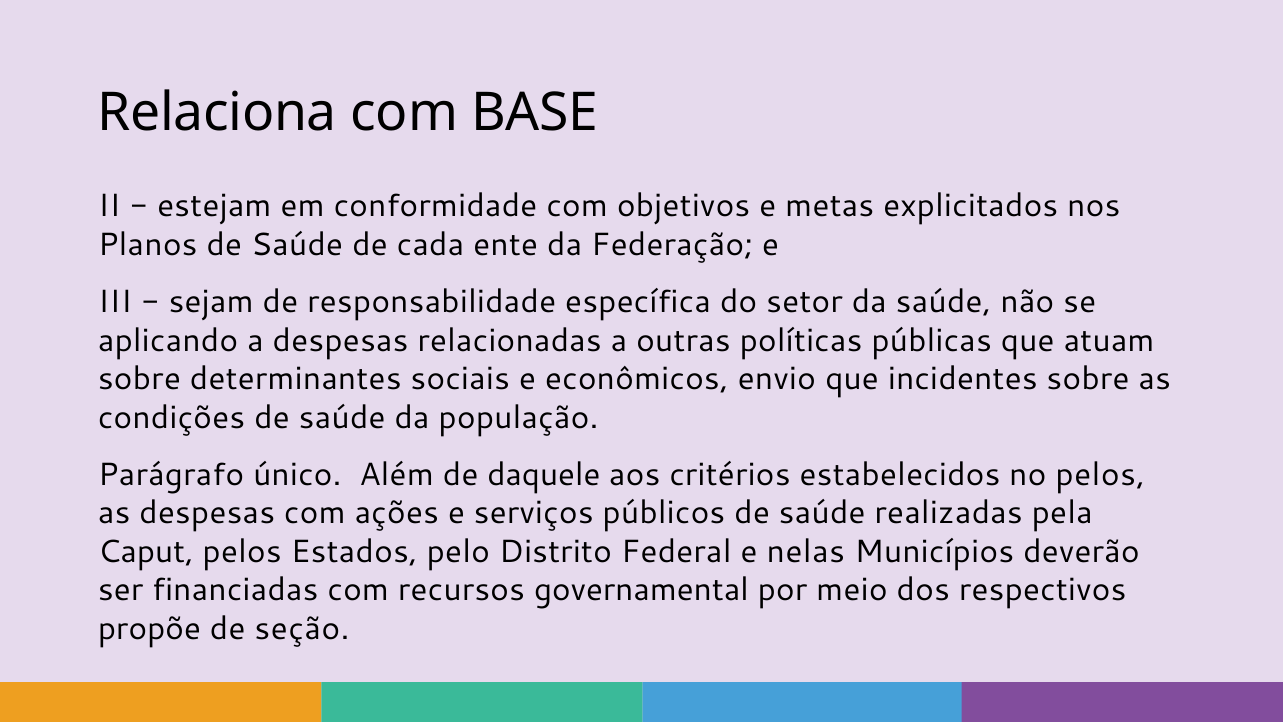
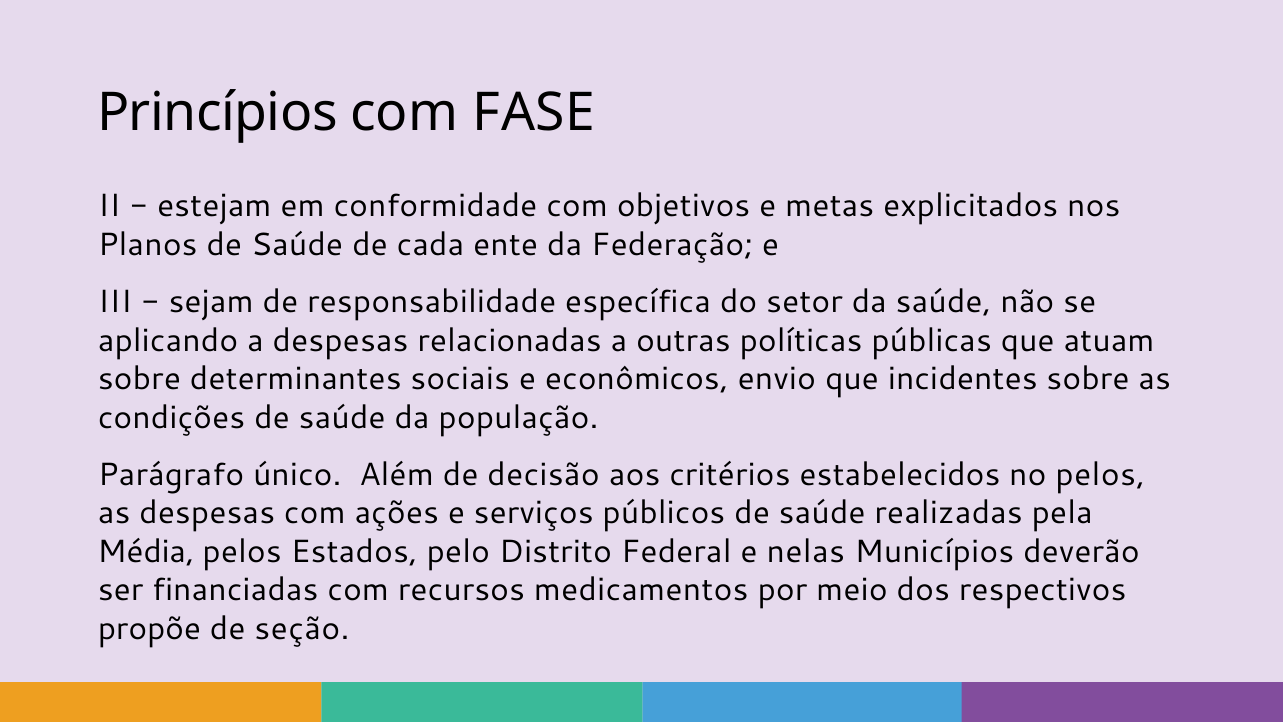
Relaciona: Relaciona -> Princípios (217, 113)
BASE: BASE -> FASE (534, 113)
daquele: daquele -> decisão (544, 475)
Caput: Caput -> Média (146, 552)
governamental: governamental -> medicamentos (641, 590)
